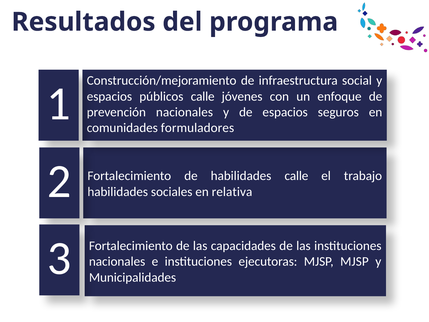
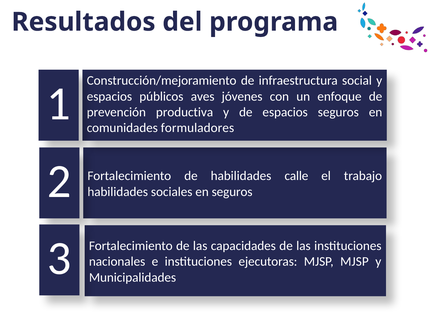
públicos calle: calle -> aves (203, 96)
nacionales: nacionales -> productiva (185, 112)
en relativa: relativa -> seguros (232, 192)
